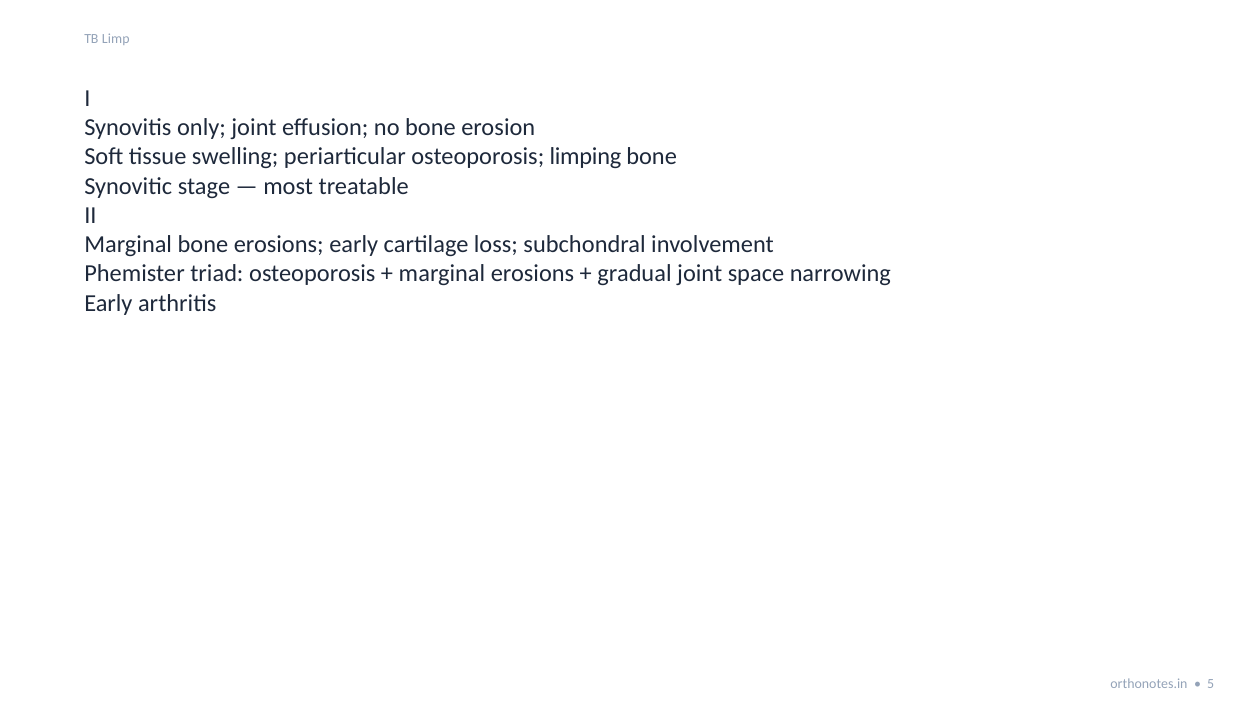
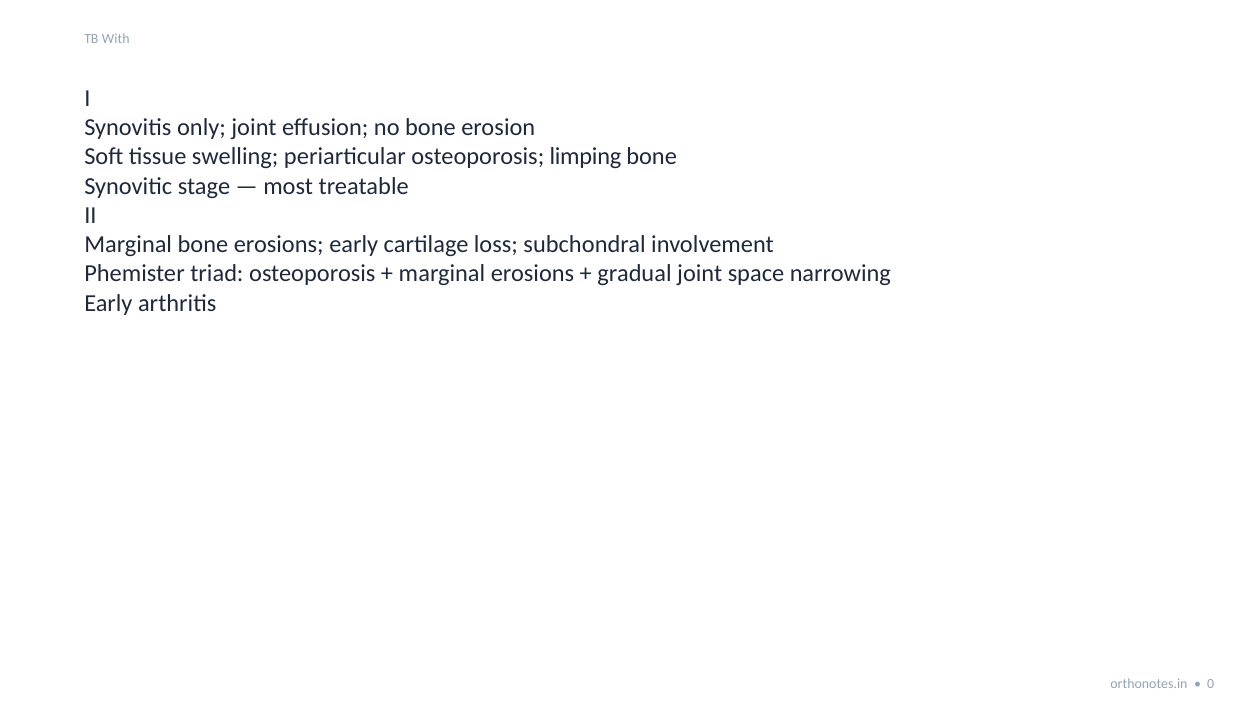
Limp: Limp -> With (116, 39)
5: 5 -> 0 (1211, 684)
